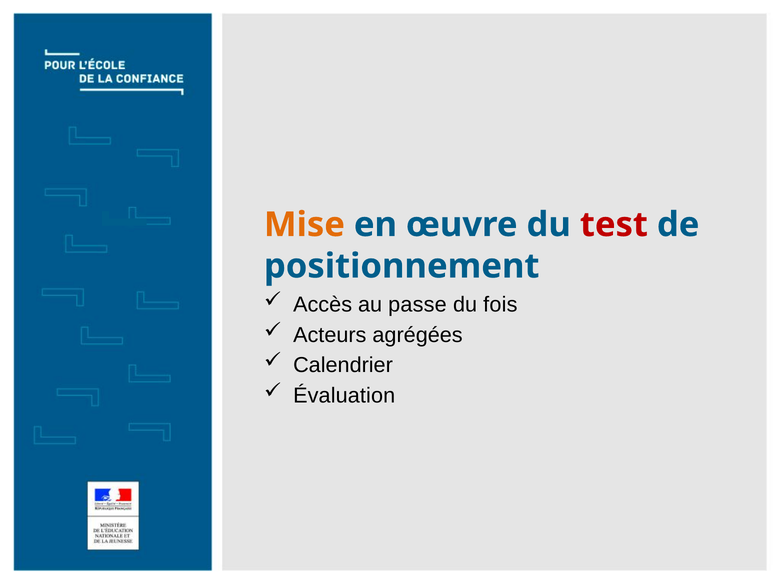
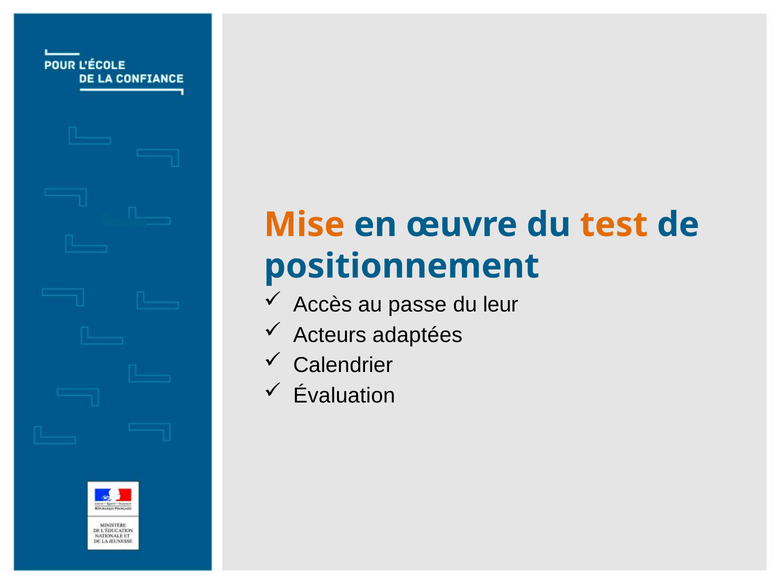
test colour: red -> orange (614, 225)
fois: fois -> leur (501, 305)
agrégées: agrégées -> adaptées (417, 335)
